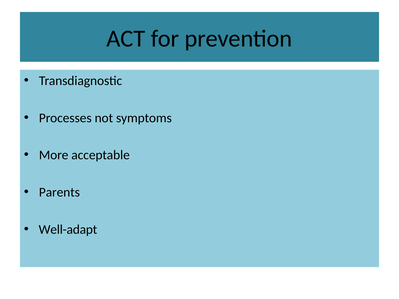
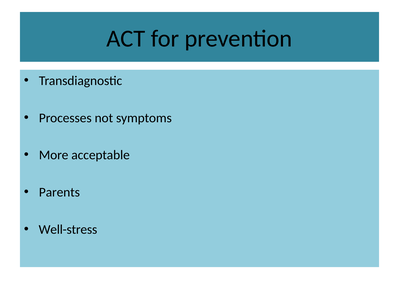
Well-adapt: Well-adapt -> Well-stress (68, 230)
